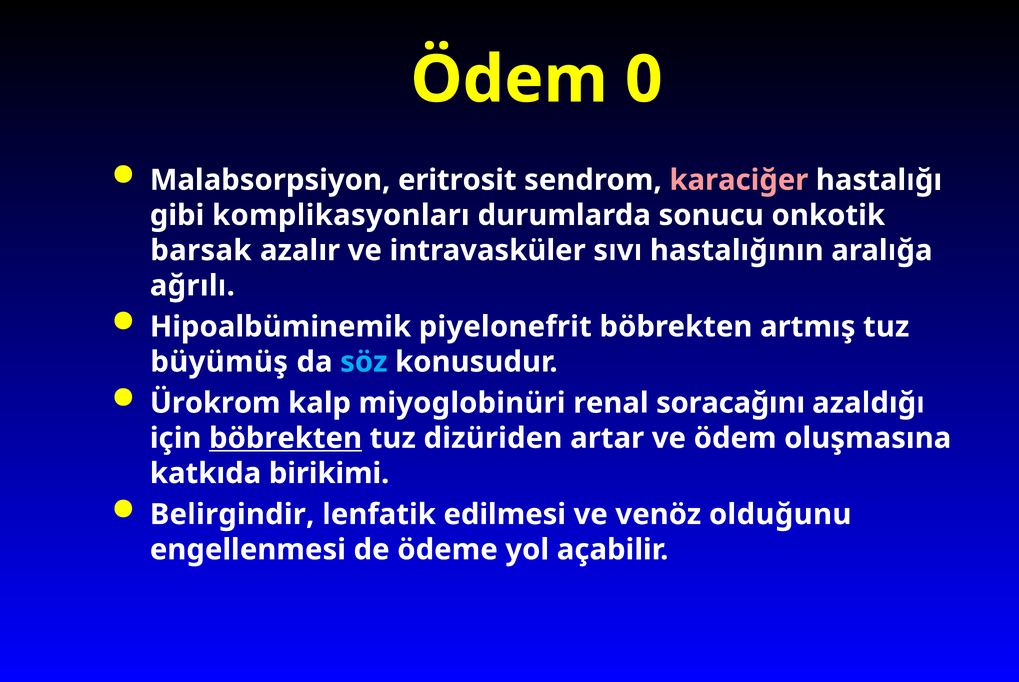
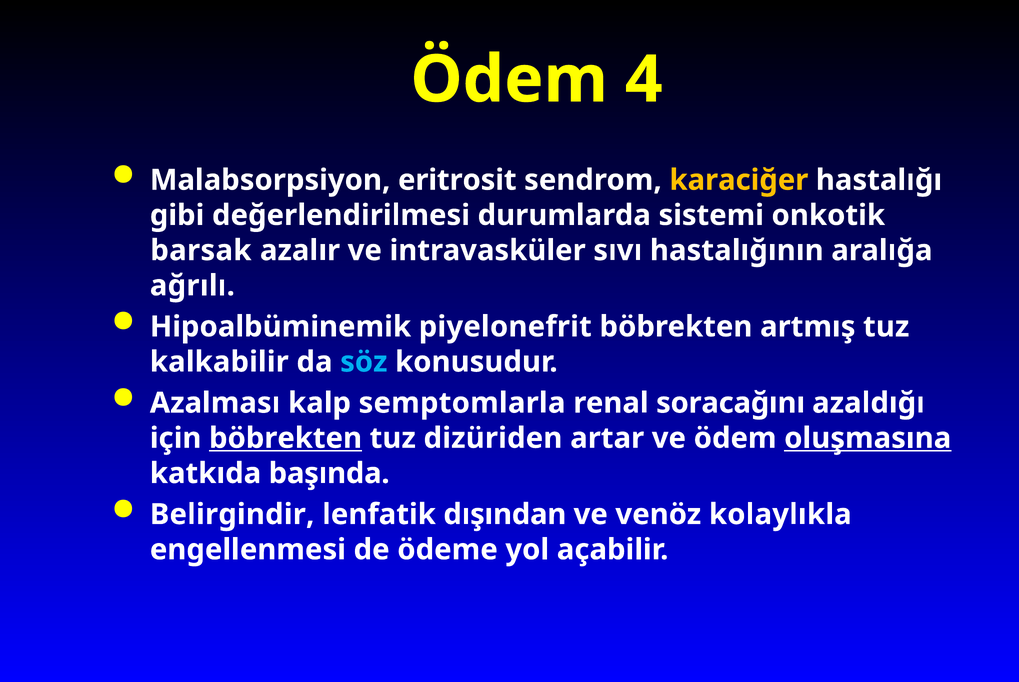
0: 0 -> 4 (644, 80)
karaciğer colour: pink -> yellow (739, 180)
komplikasyonları: komplikasyonları -> değerlendirilmesi (341, 215)
sonucu: sonucu -> sistemi (711, 215)
büyümüş: büyümüş -> kalkabilir (219, 362)
Ürokrom: Ürokrom -> Azalması (215, 403)
miyoglobinüri: miyoglobinüri -> semptomlarla (462, 403)
oluşmasına underline: none -> present (868, 438)
birikimi: birikimi -> başında (329, 473)
edilmesi: edilmesi -> dışından (505, 514)
olduğunu: olduğunu -> kolaylıkla (780, 514)
